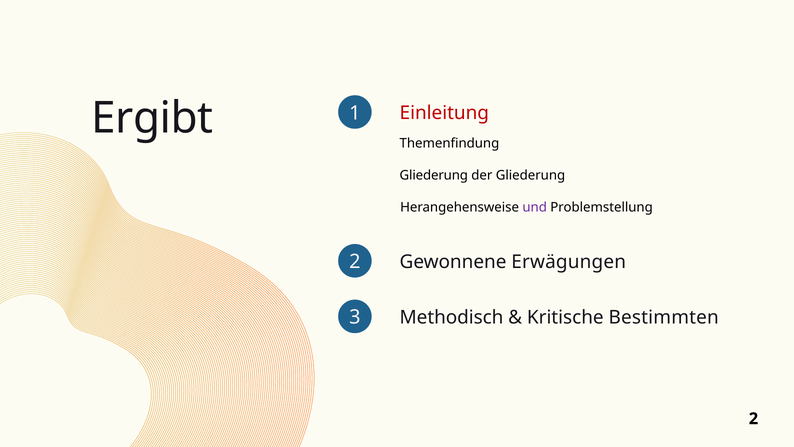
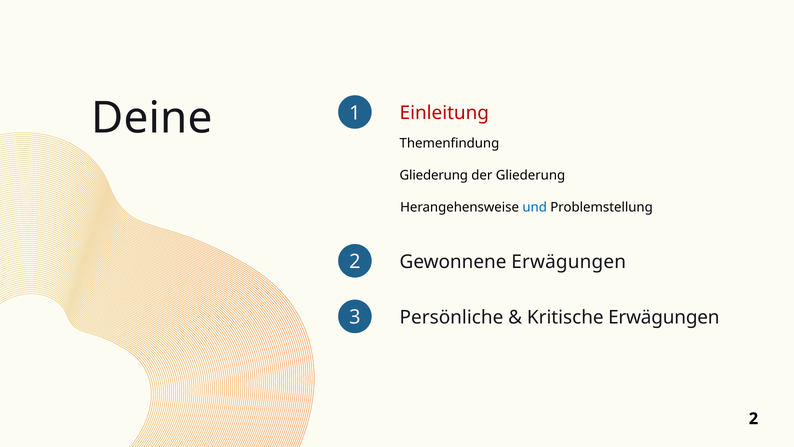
Ergibt: Ergibt -> Deine (152, 118)
und colour: purple -> blue (535, 207)
Methodisch: Methodisch -> Persönliche (451, 317)
Kritische Bestimmten: Bestimmten -> Erwägungen (664, 317)
